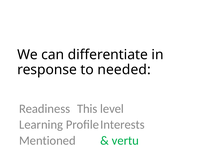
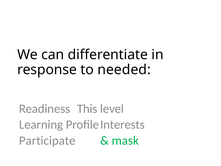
Mentioned: Mentioned -> Participate (47, 140)
vertu: vertu -> mask (125, 140)
